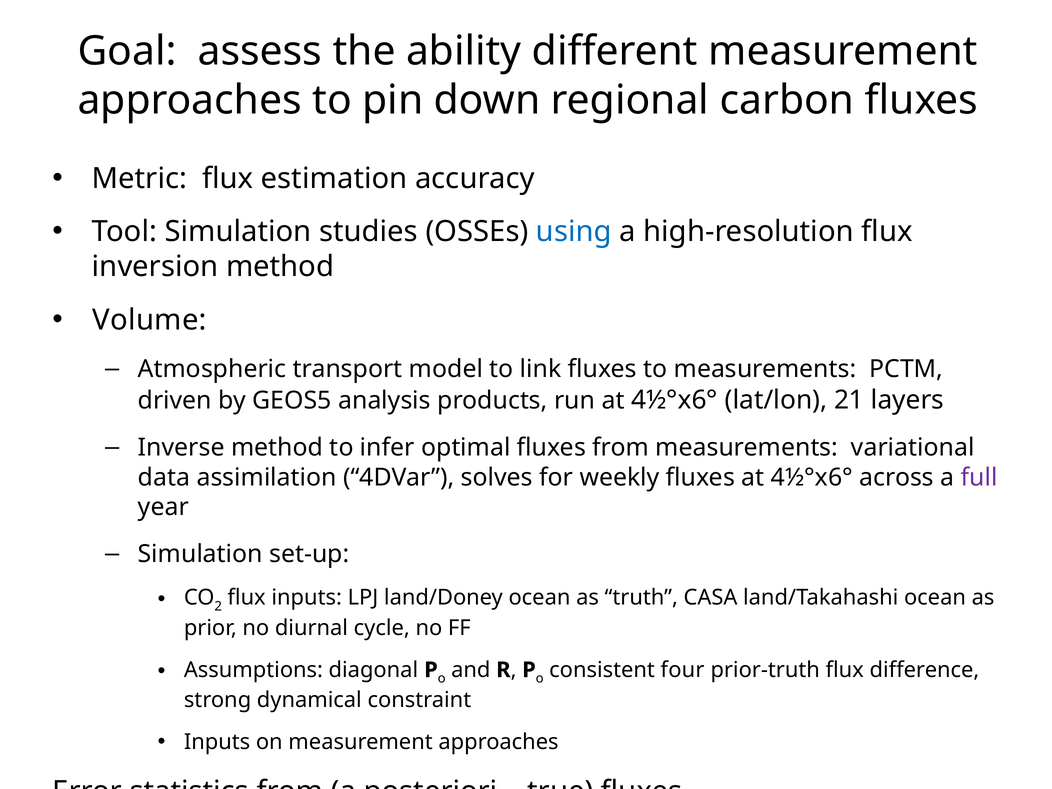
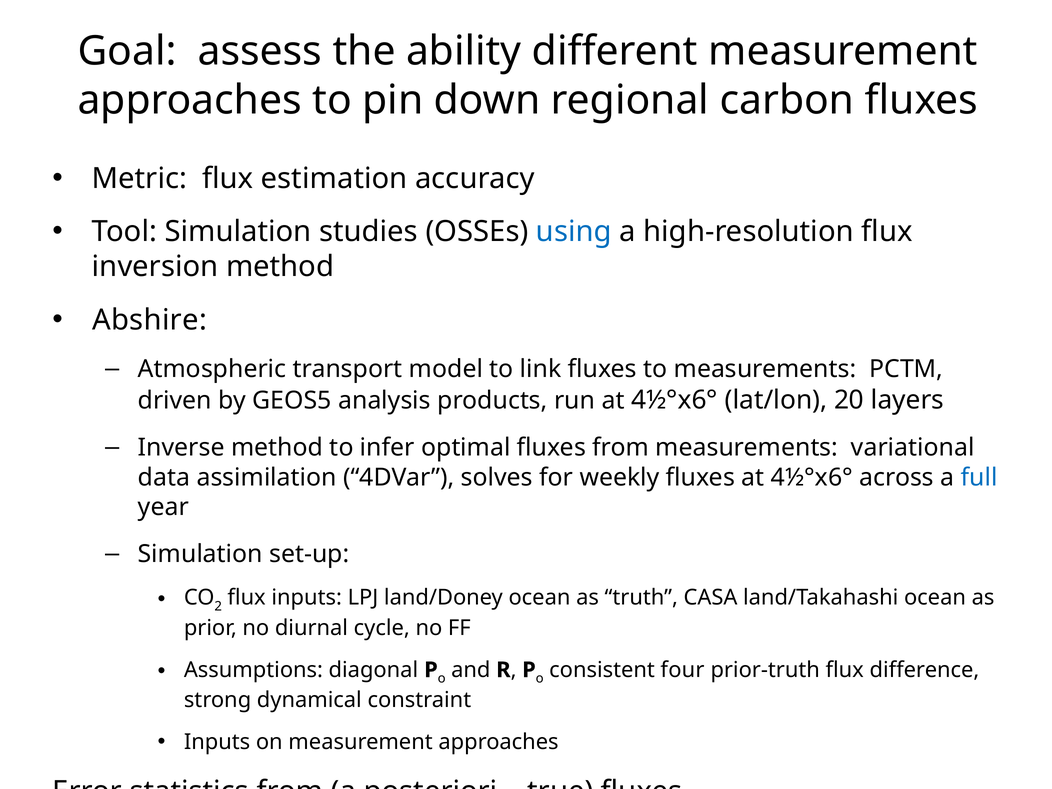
Volume: Volume -> Abshire (150, 320)
21: 21 -> 20 (849, 400)
full colour: purple -> blue (979, 477)
